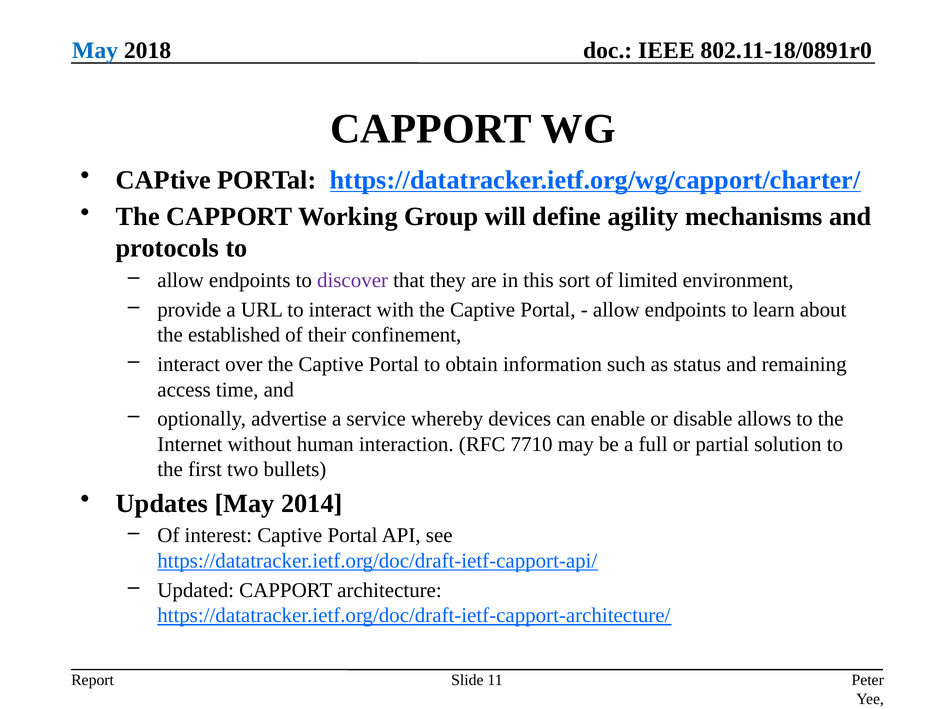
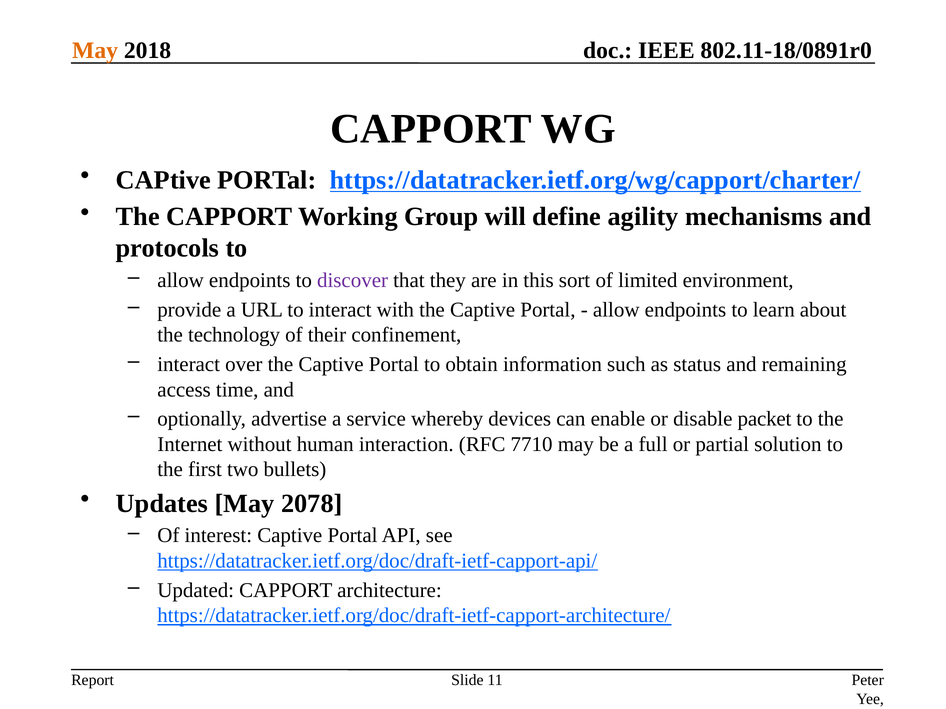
May colour: blue -> orange (95, 50)
established: established -> technology (234, 335)
allows: allows -> packet (764, 419)
2014: 2014 -> 2078 (312, 504)
